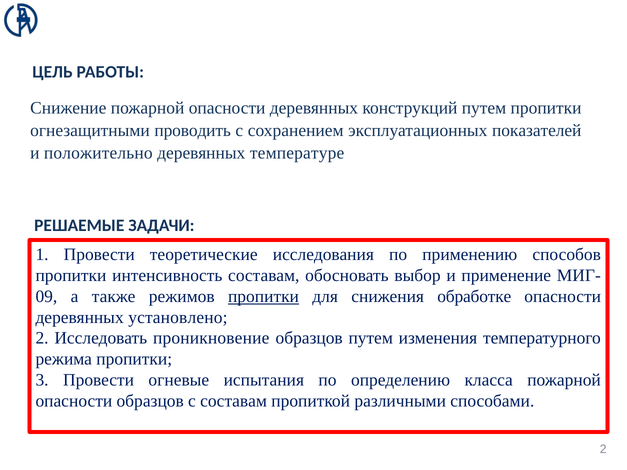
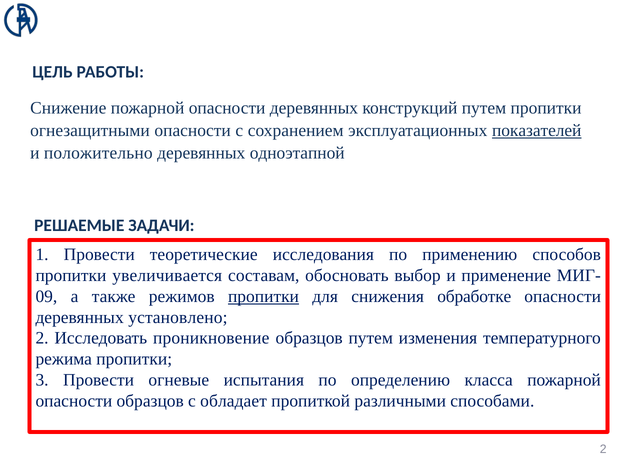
огнезащитными проводить: проводить -> опасности (193, 130)
показателей underline: none -> present (537, 130)
температуре: температуре -> одноэтапной (297, 153)
интенсивность: интенсивность -> увеличивается (167, 276)
с составам: составам -> обладает (234, 401)
